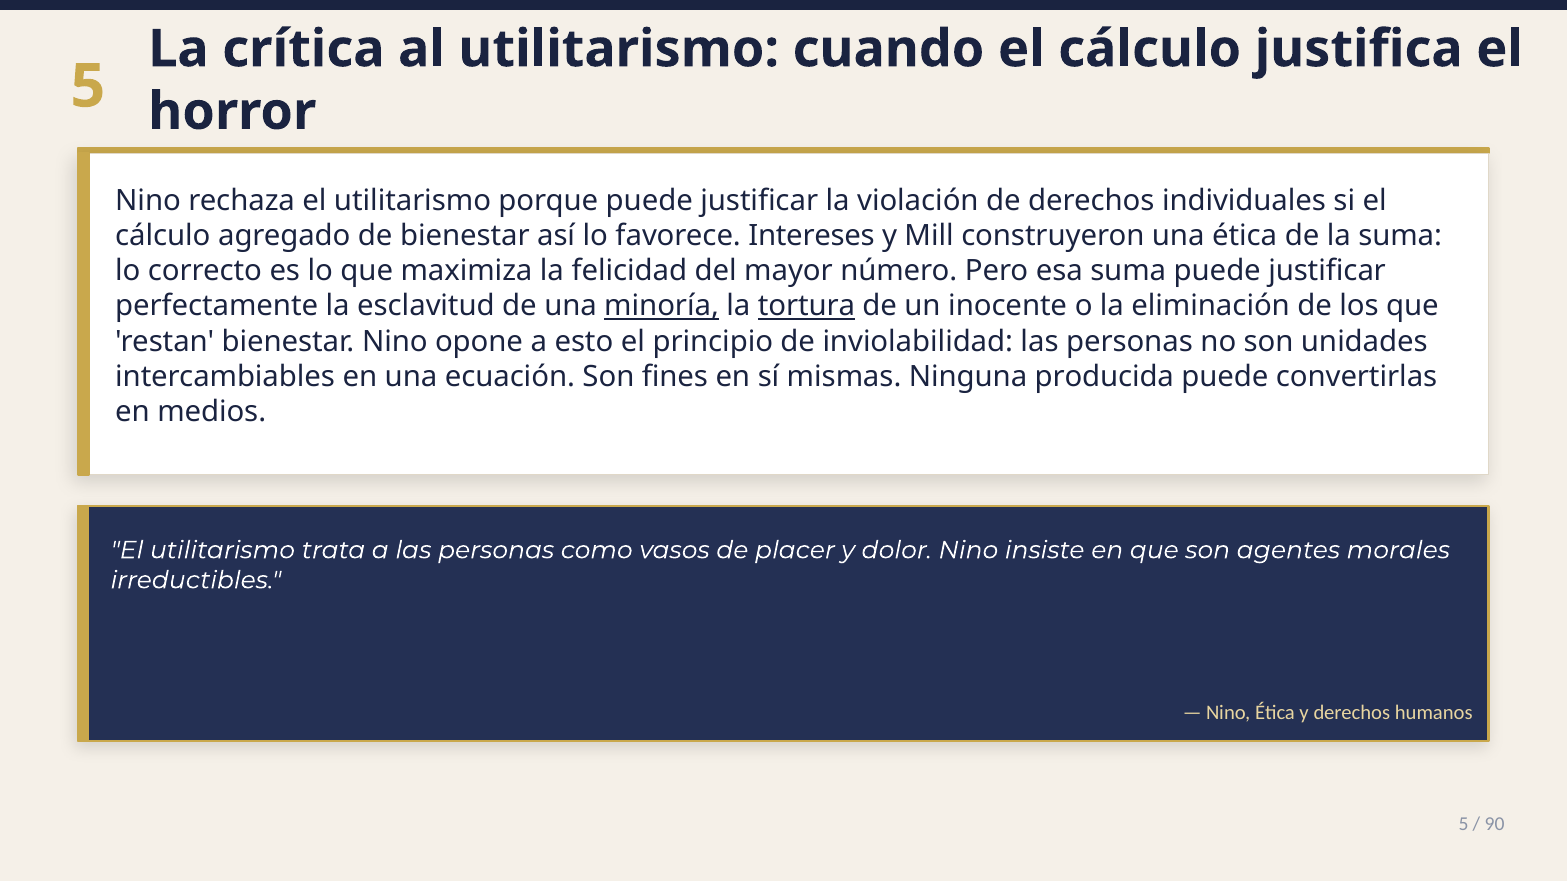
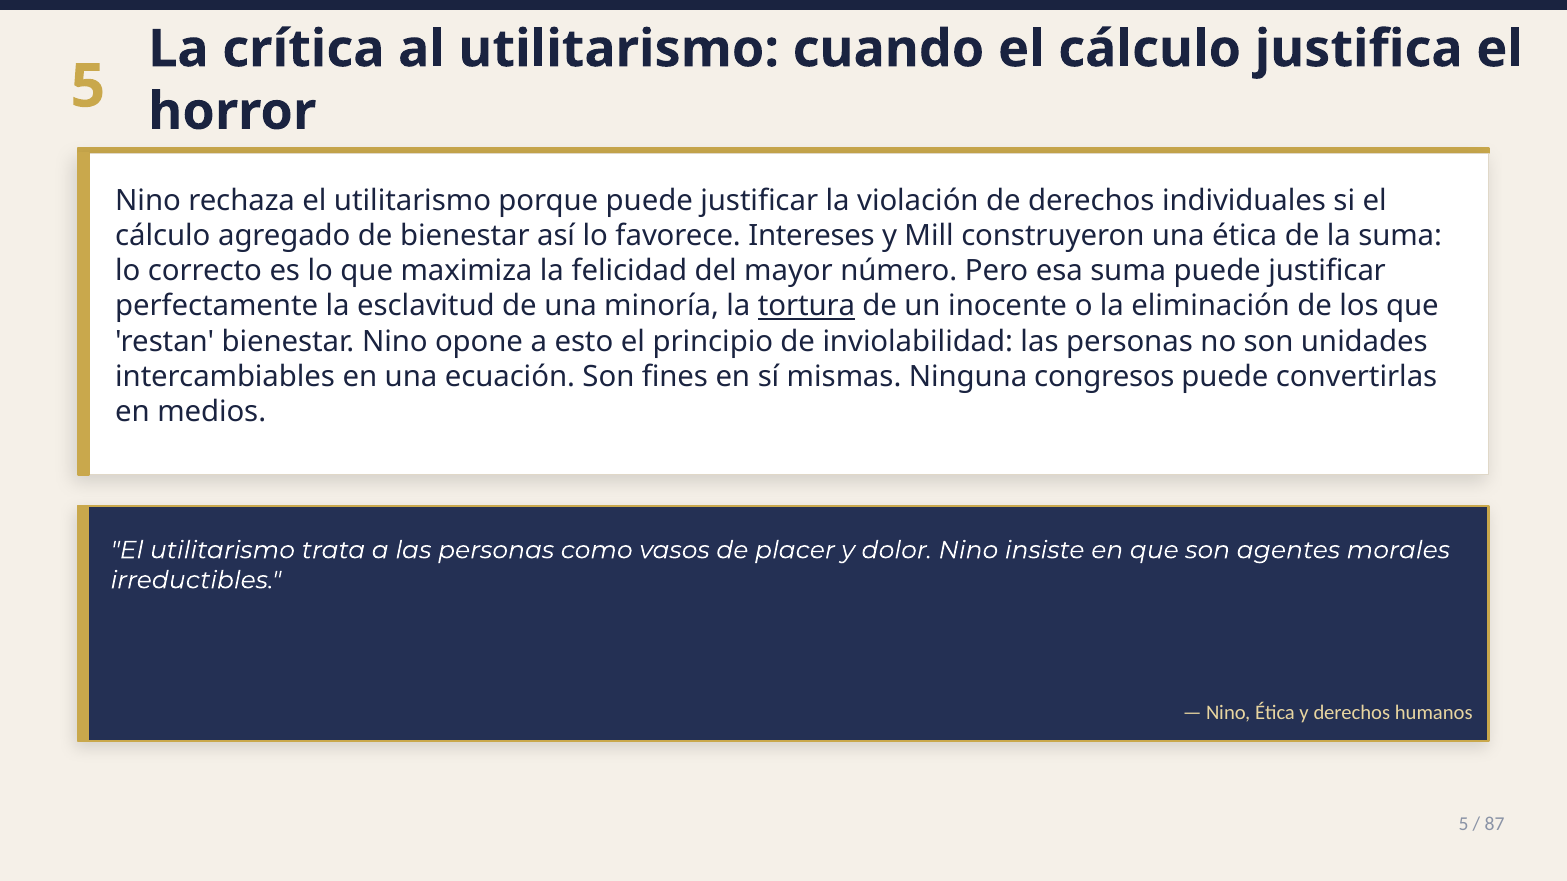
minoría underline: present -> none (662, 306)
producida: producida -> congresos (1104, 377)
90: 90 -> 87 (1495, 824)
